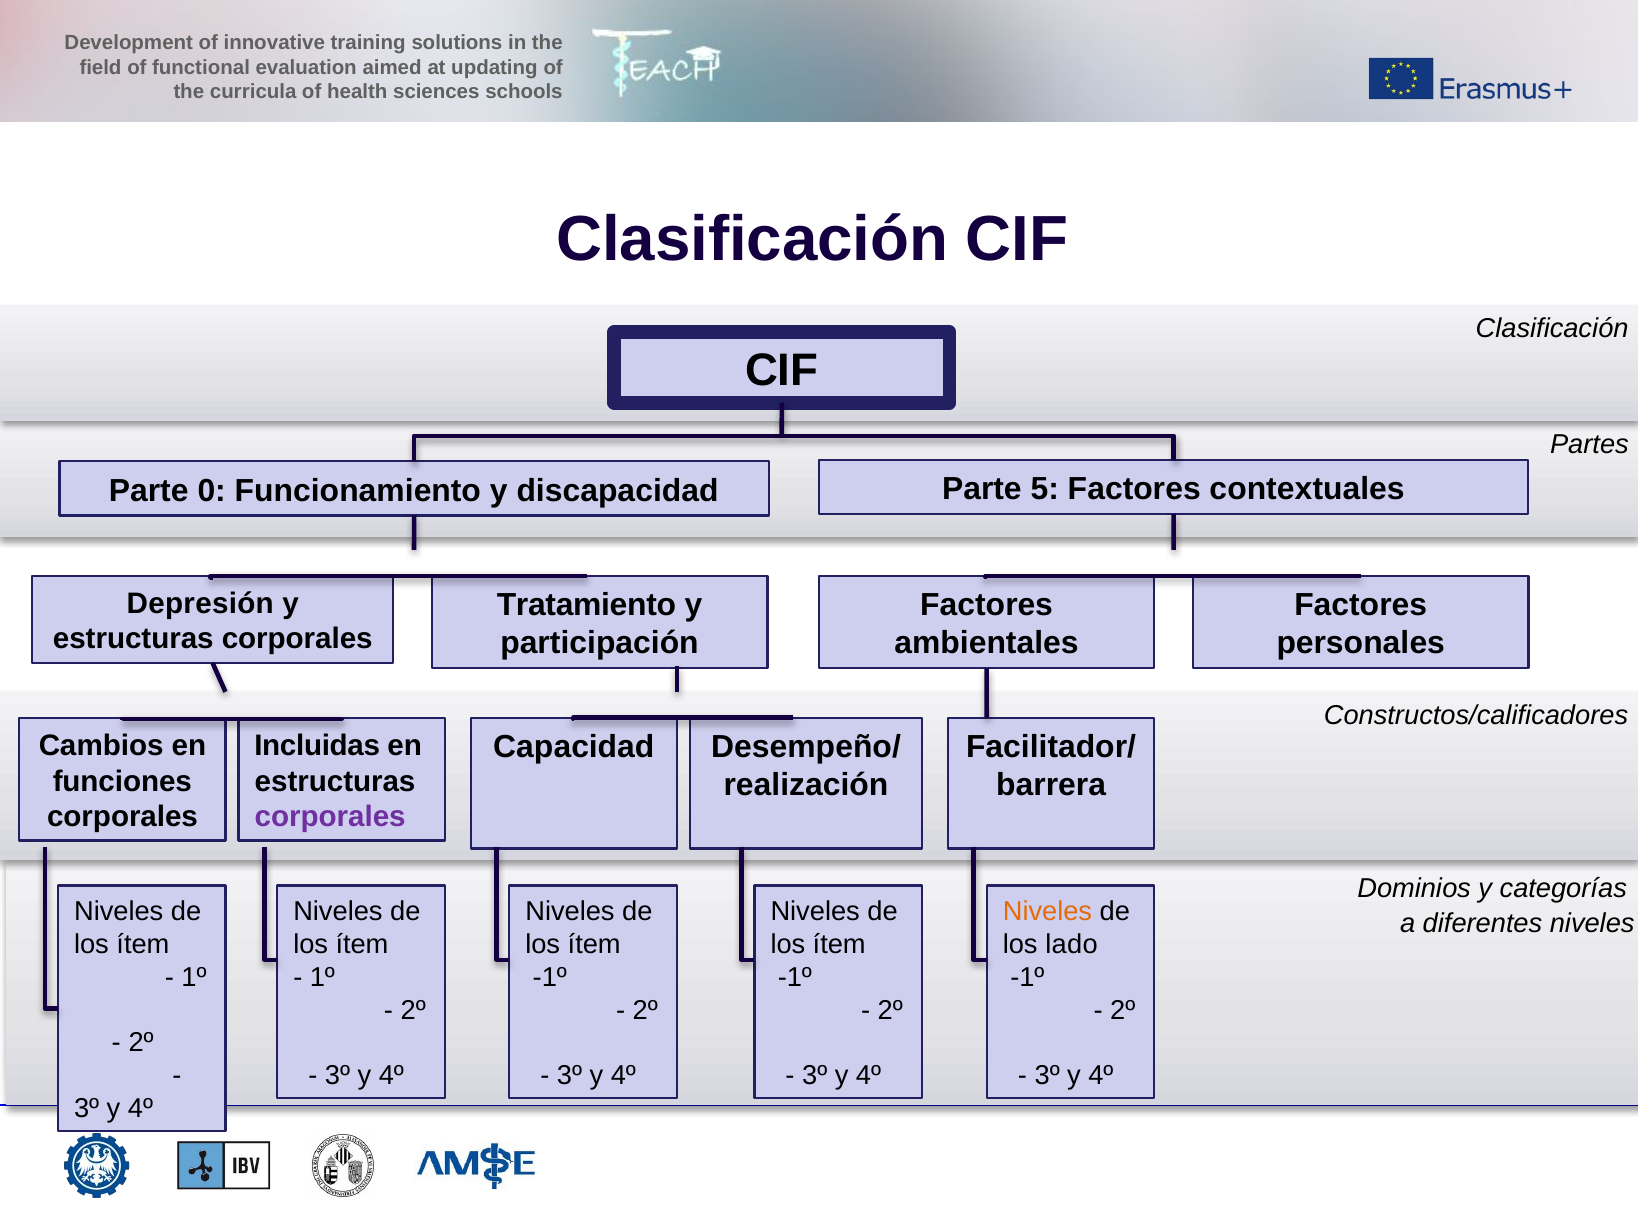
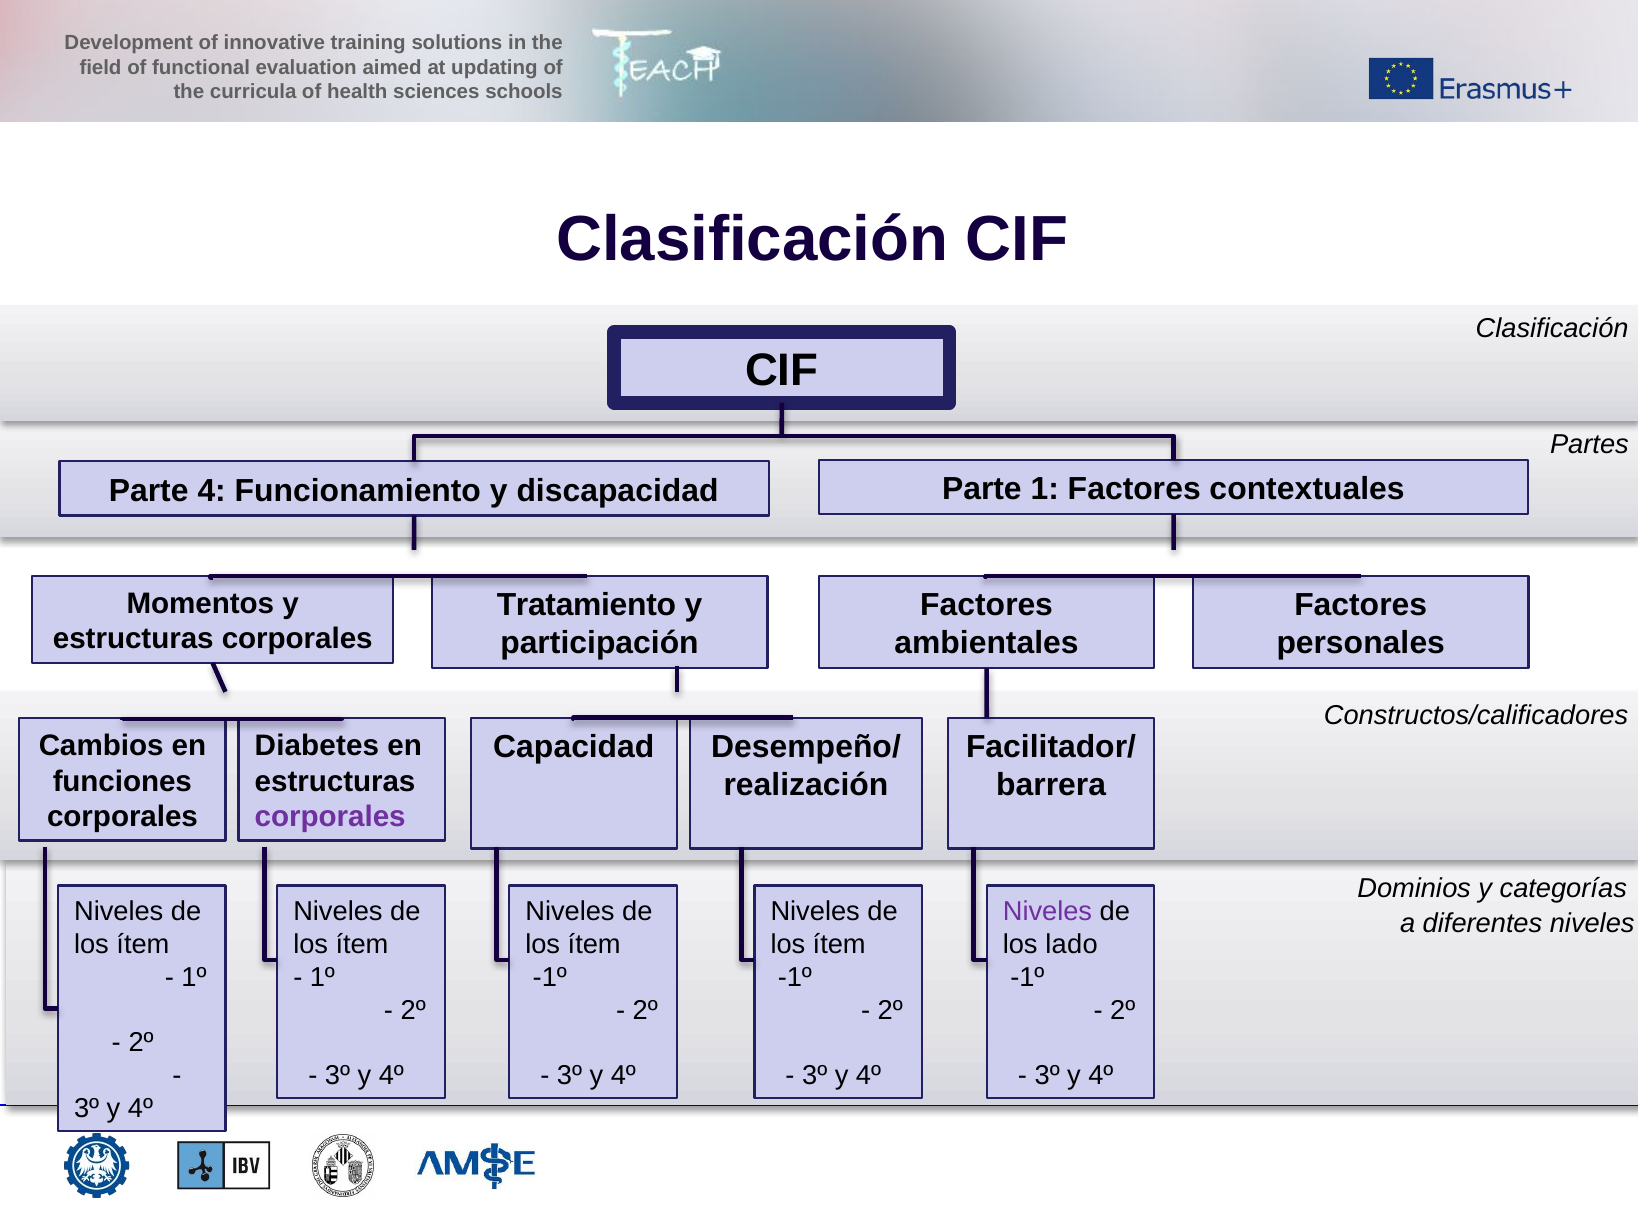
5: 5 -> 1 (1045, 489)
0: 0 -> 4 (212, 490)
Depresión: Depresión -> Momentos (200, 603)
Incluidas: Incluidas -> Diabetes (317, 745)
Niveles colour: orange -> purple (1048, 912)
